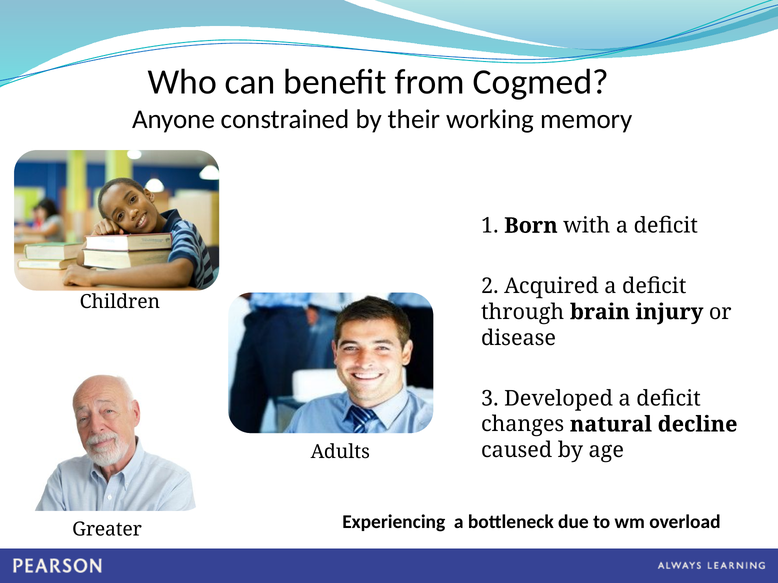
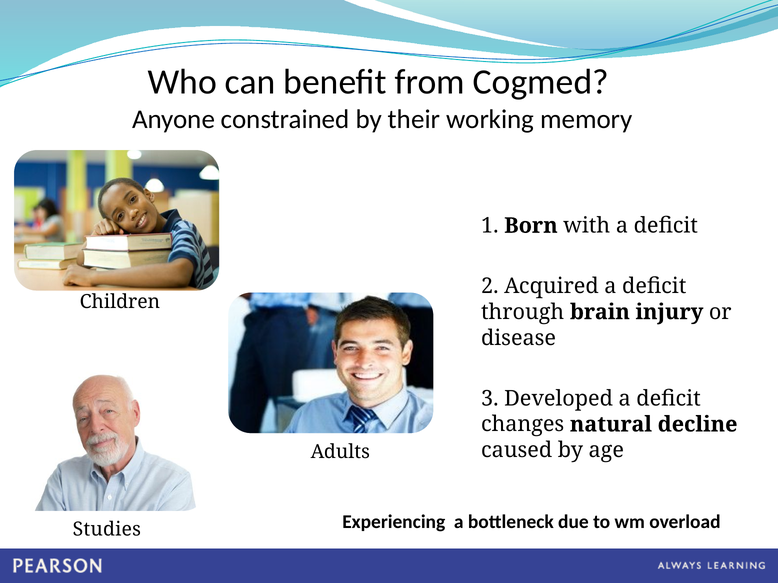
Greater: Greater -> Studies (107, 530)
